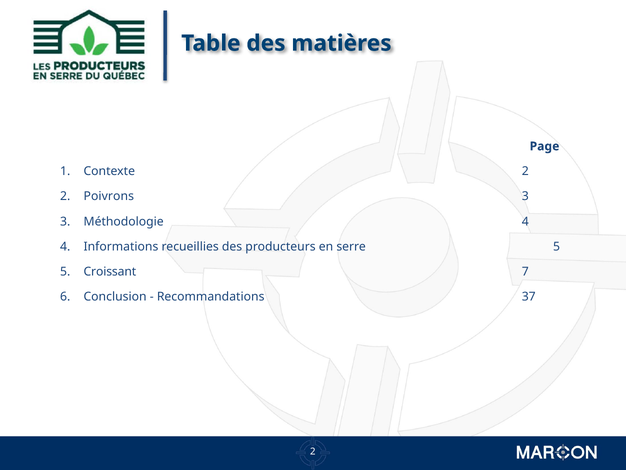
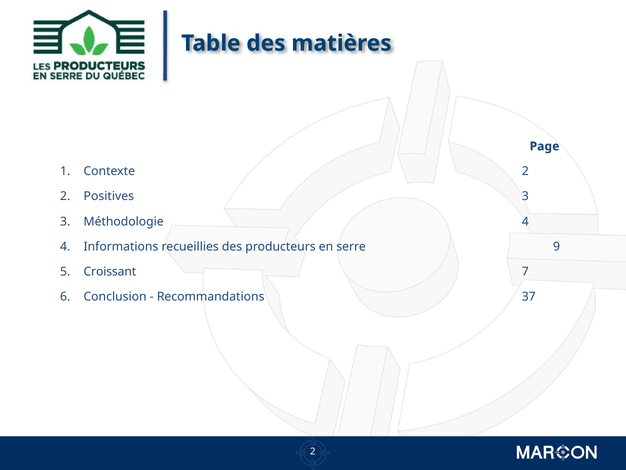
Poivrons: Poivrons -> Positives (109, 196)
serre 5: 5 -> 9 (557, 246)
